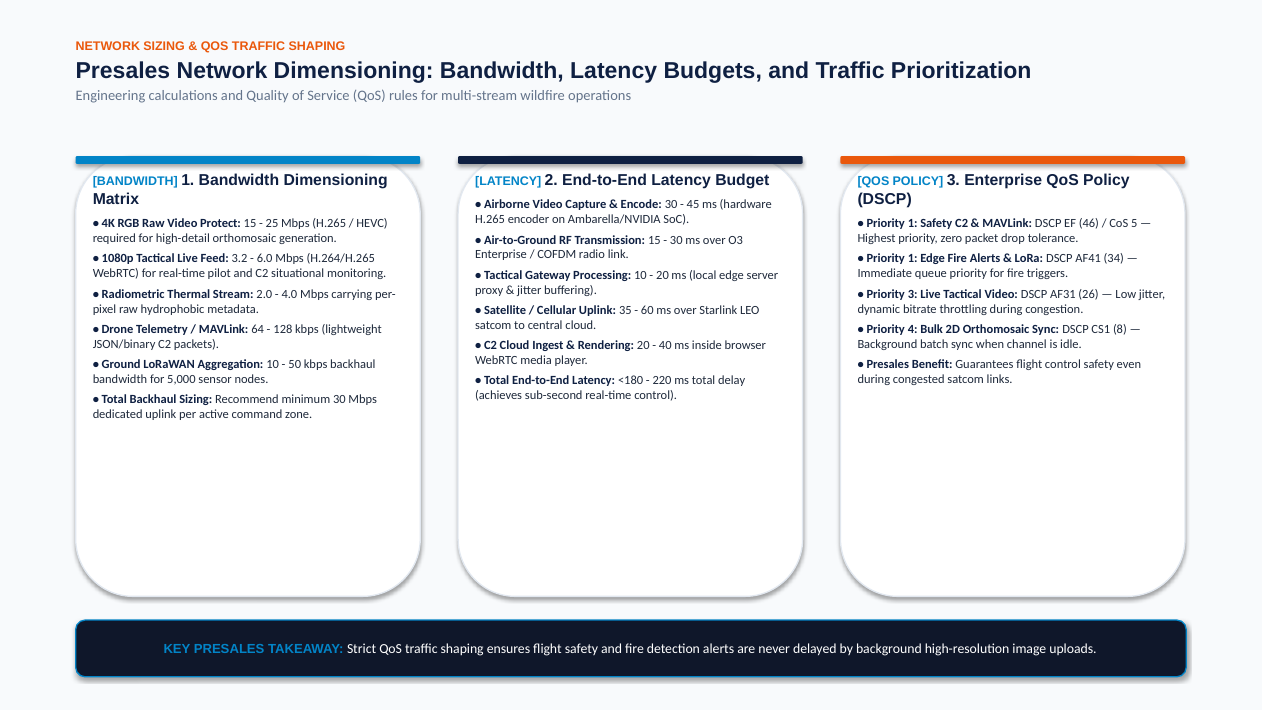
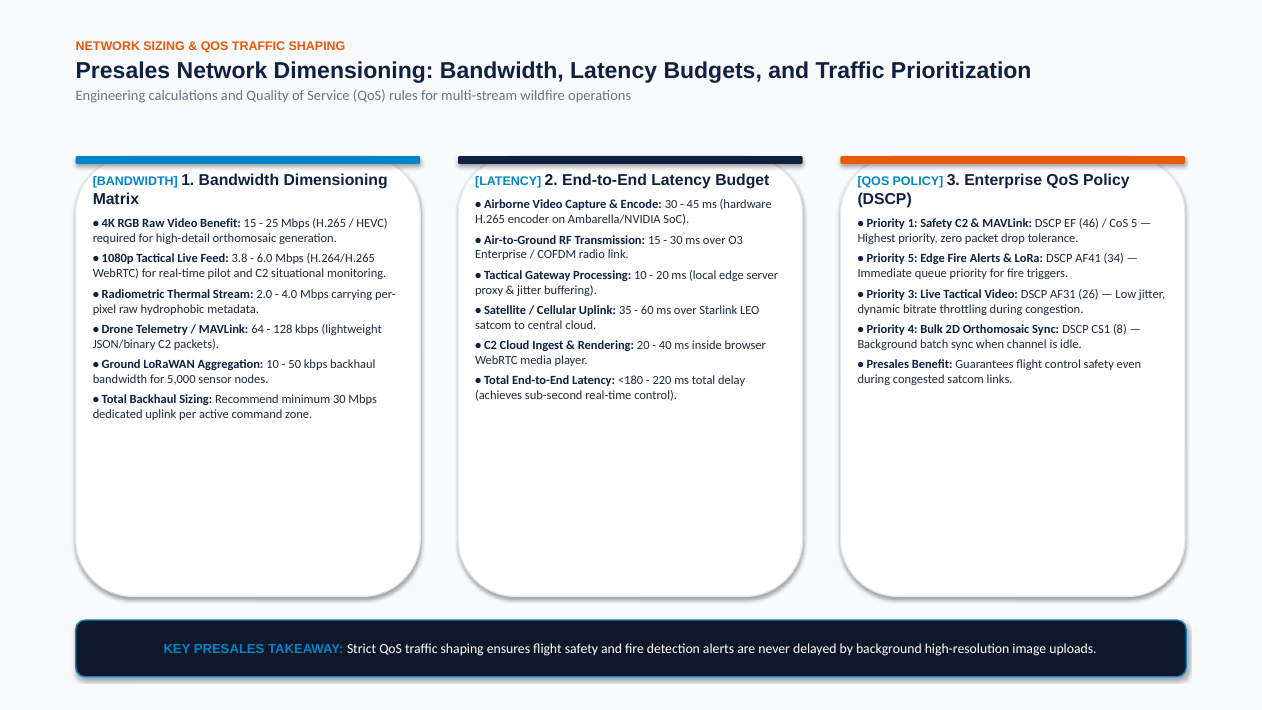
Video Protect: Protect -> Benefit (220, 224)
3.2: 3.2 -> 3.8 (240, 259)
1: 1 -> 5 (913, 259)
